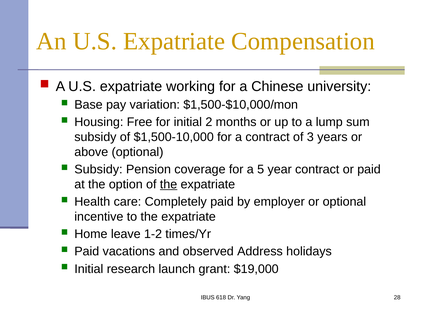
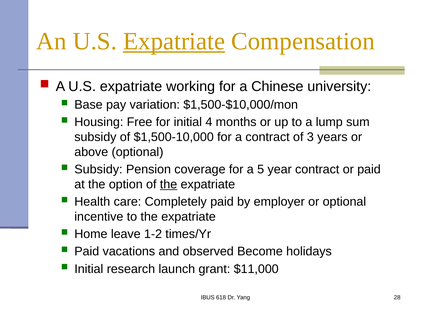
Expatriate underline: none -> present (174, 41)
2: 2 -> 4 (209, 122)
Address: Address -> Become (260, 251)
$19,000: $19,000 -> $11,000 (256, 269)
